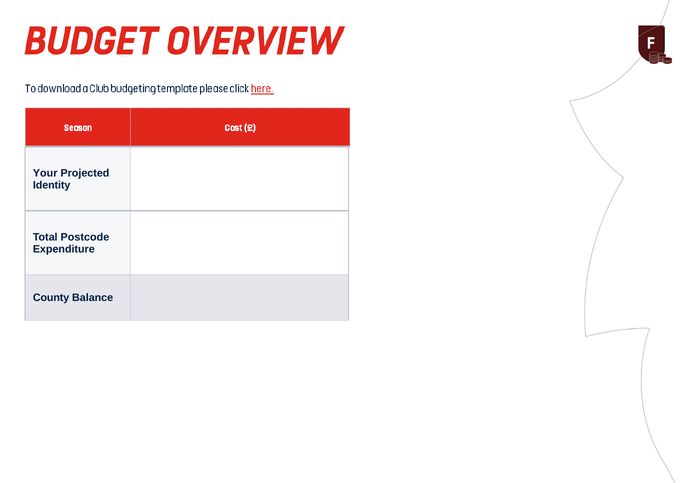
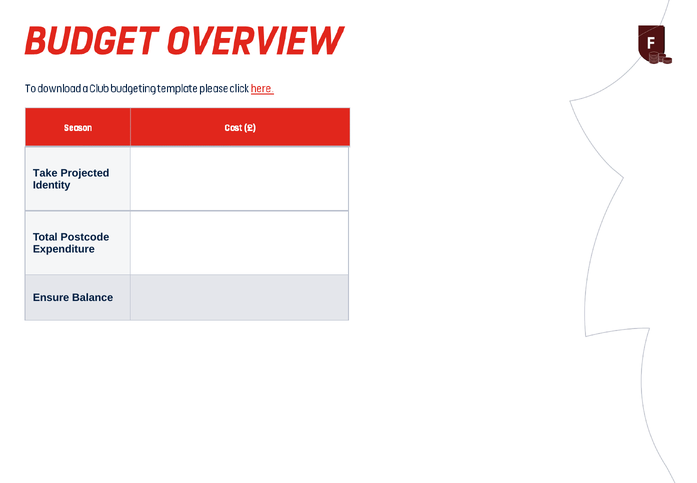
Your: Your -> Take (45, 173)
County: County -> Ensure (51, 297)
